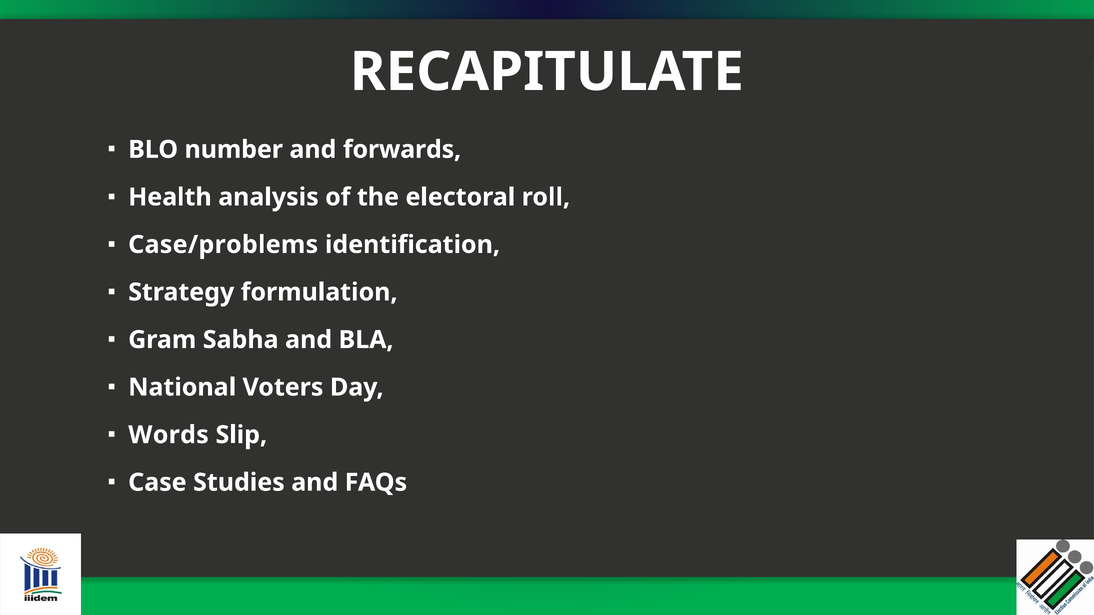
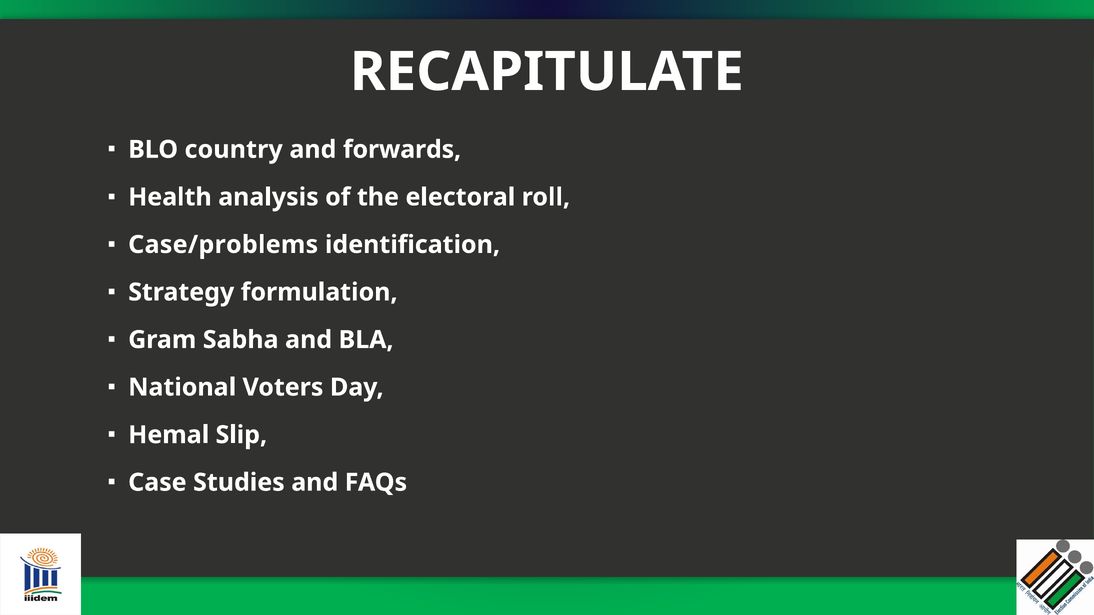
number: number -> country (234, 150)
Words: Words -> Hemal (169, 435)
